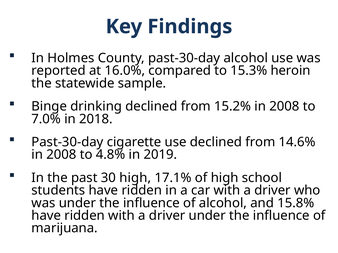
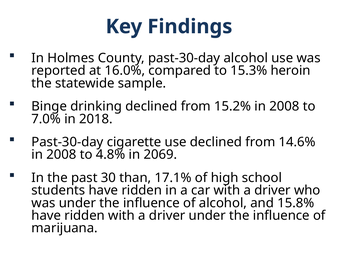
2019: 2019 -> 2069 (160, 155)
30 high: high -> than (135, 178)
